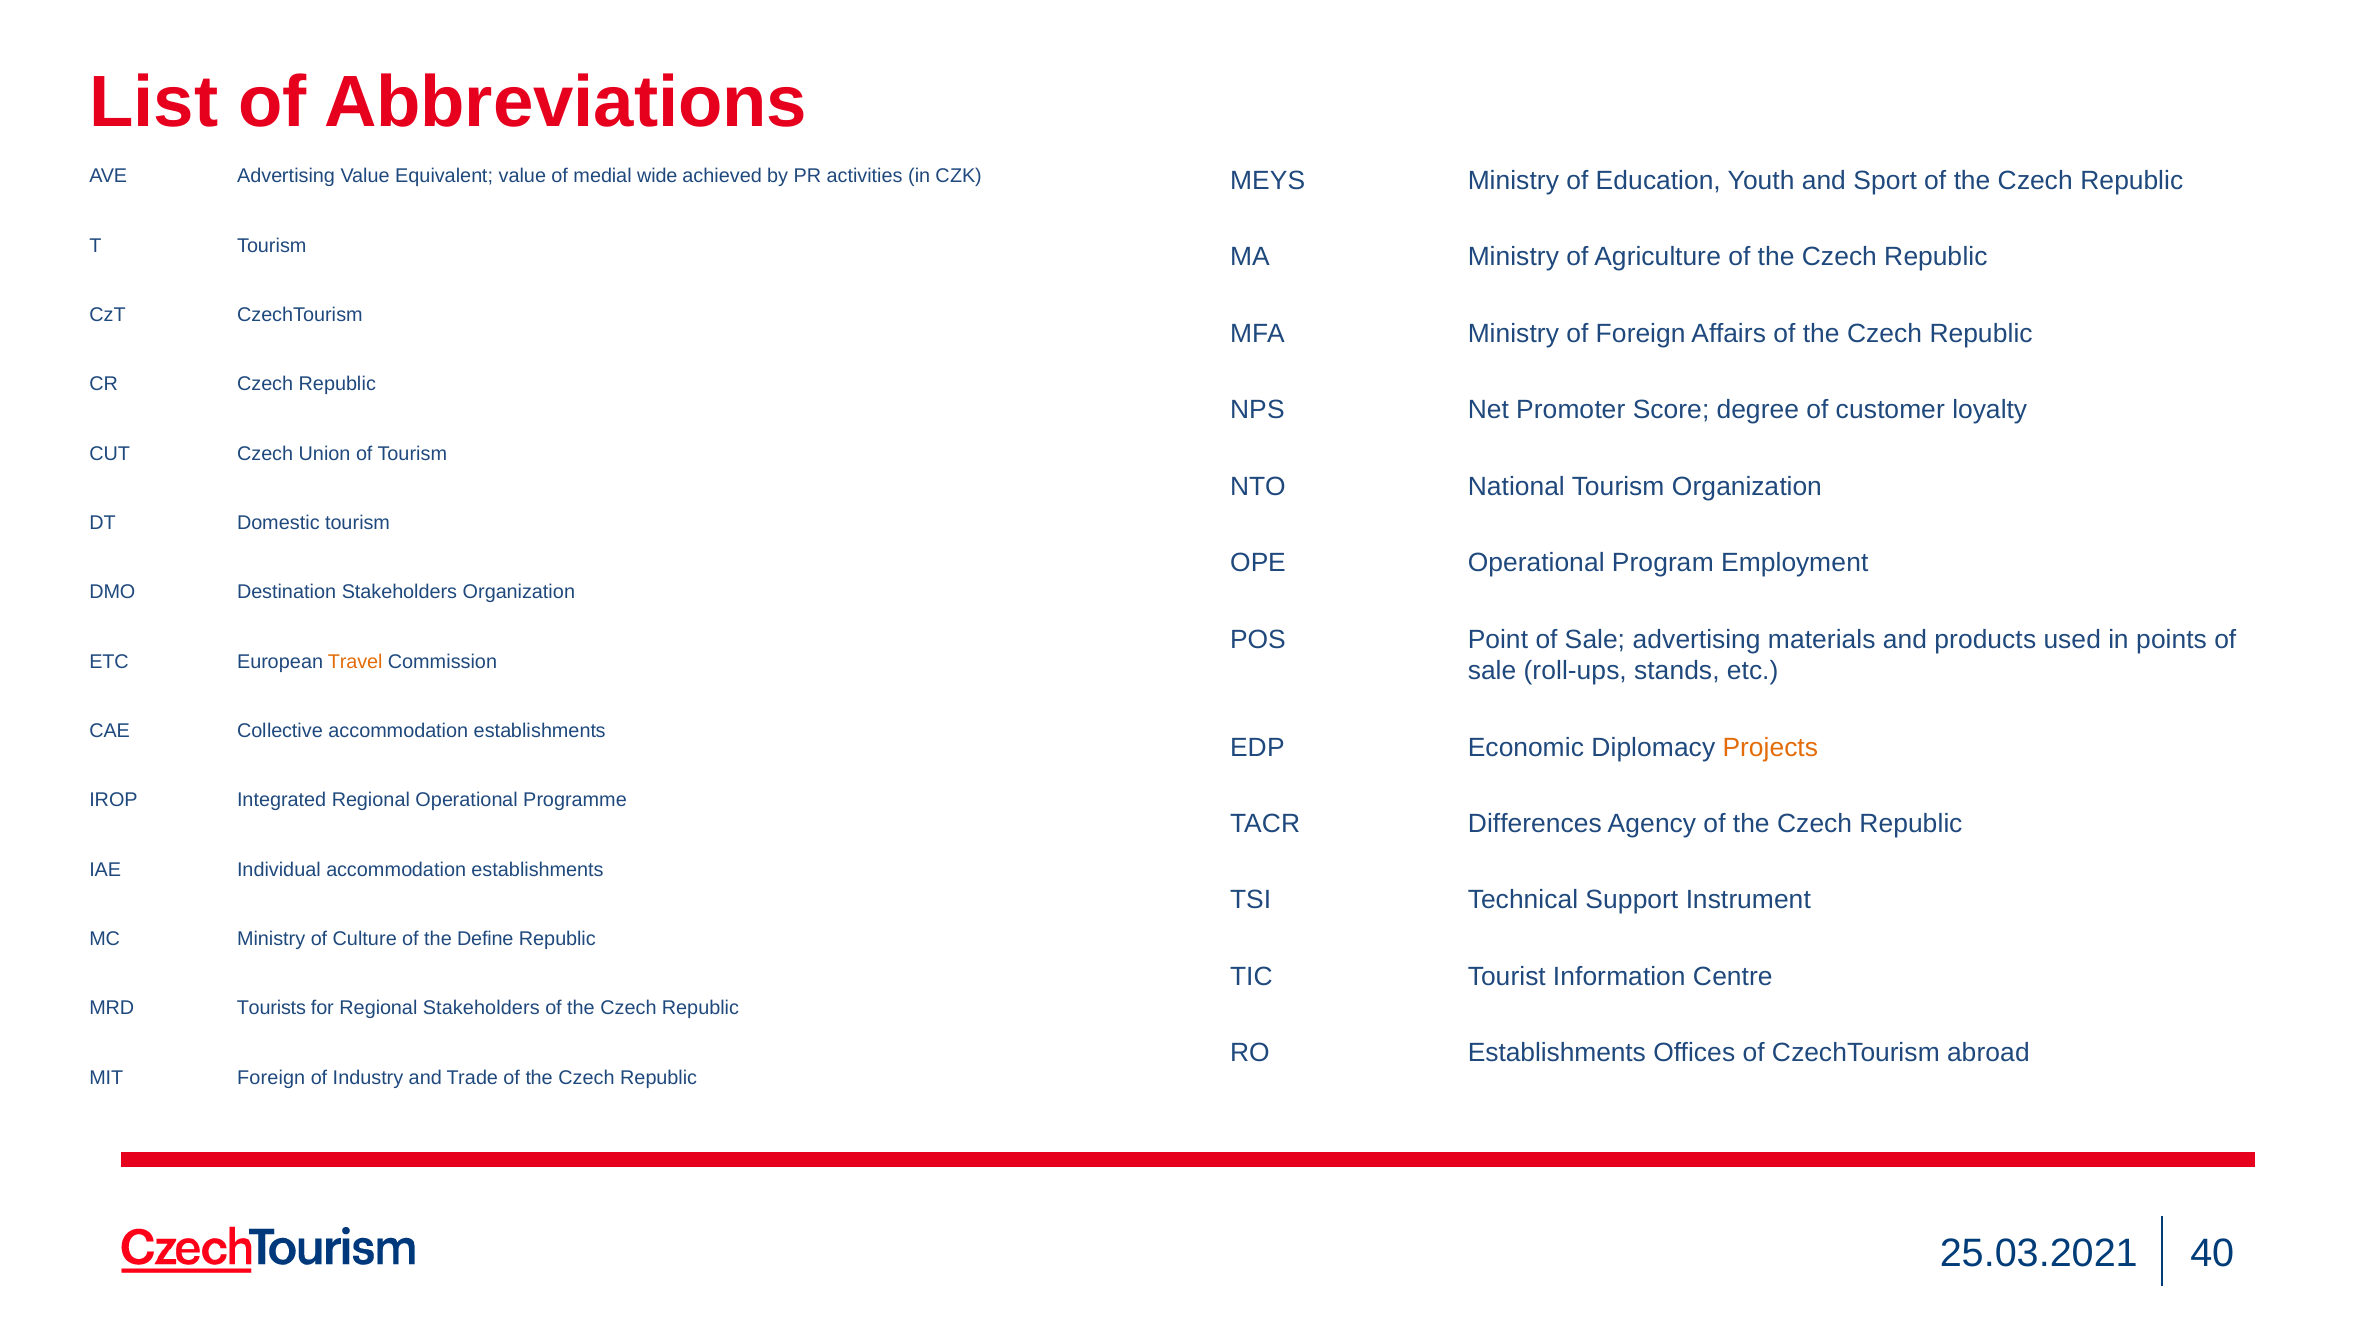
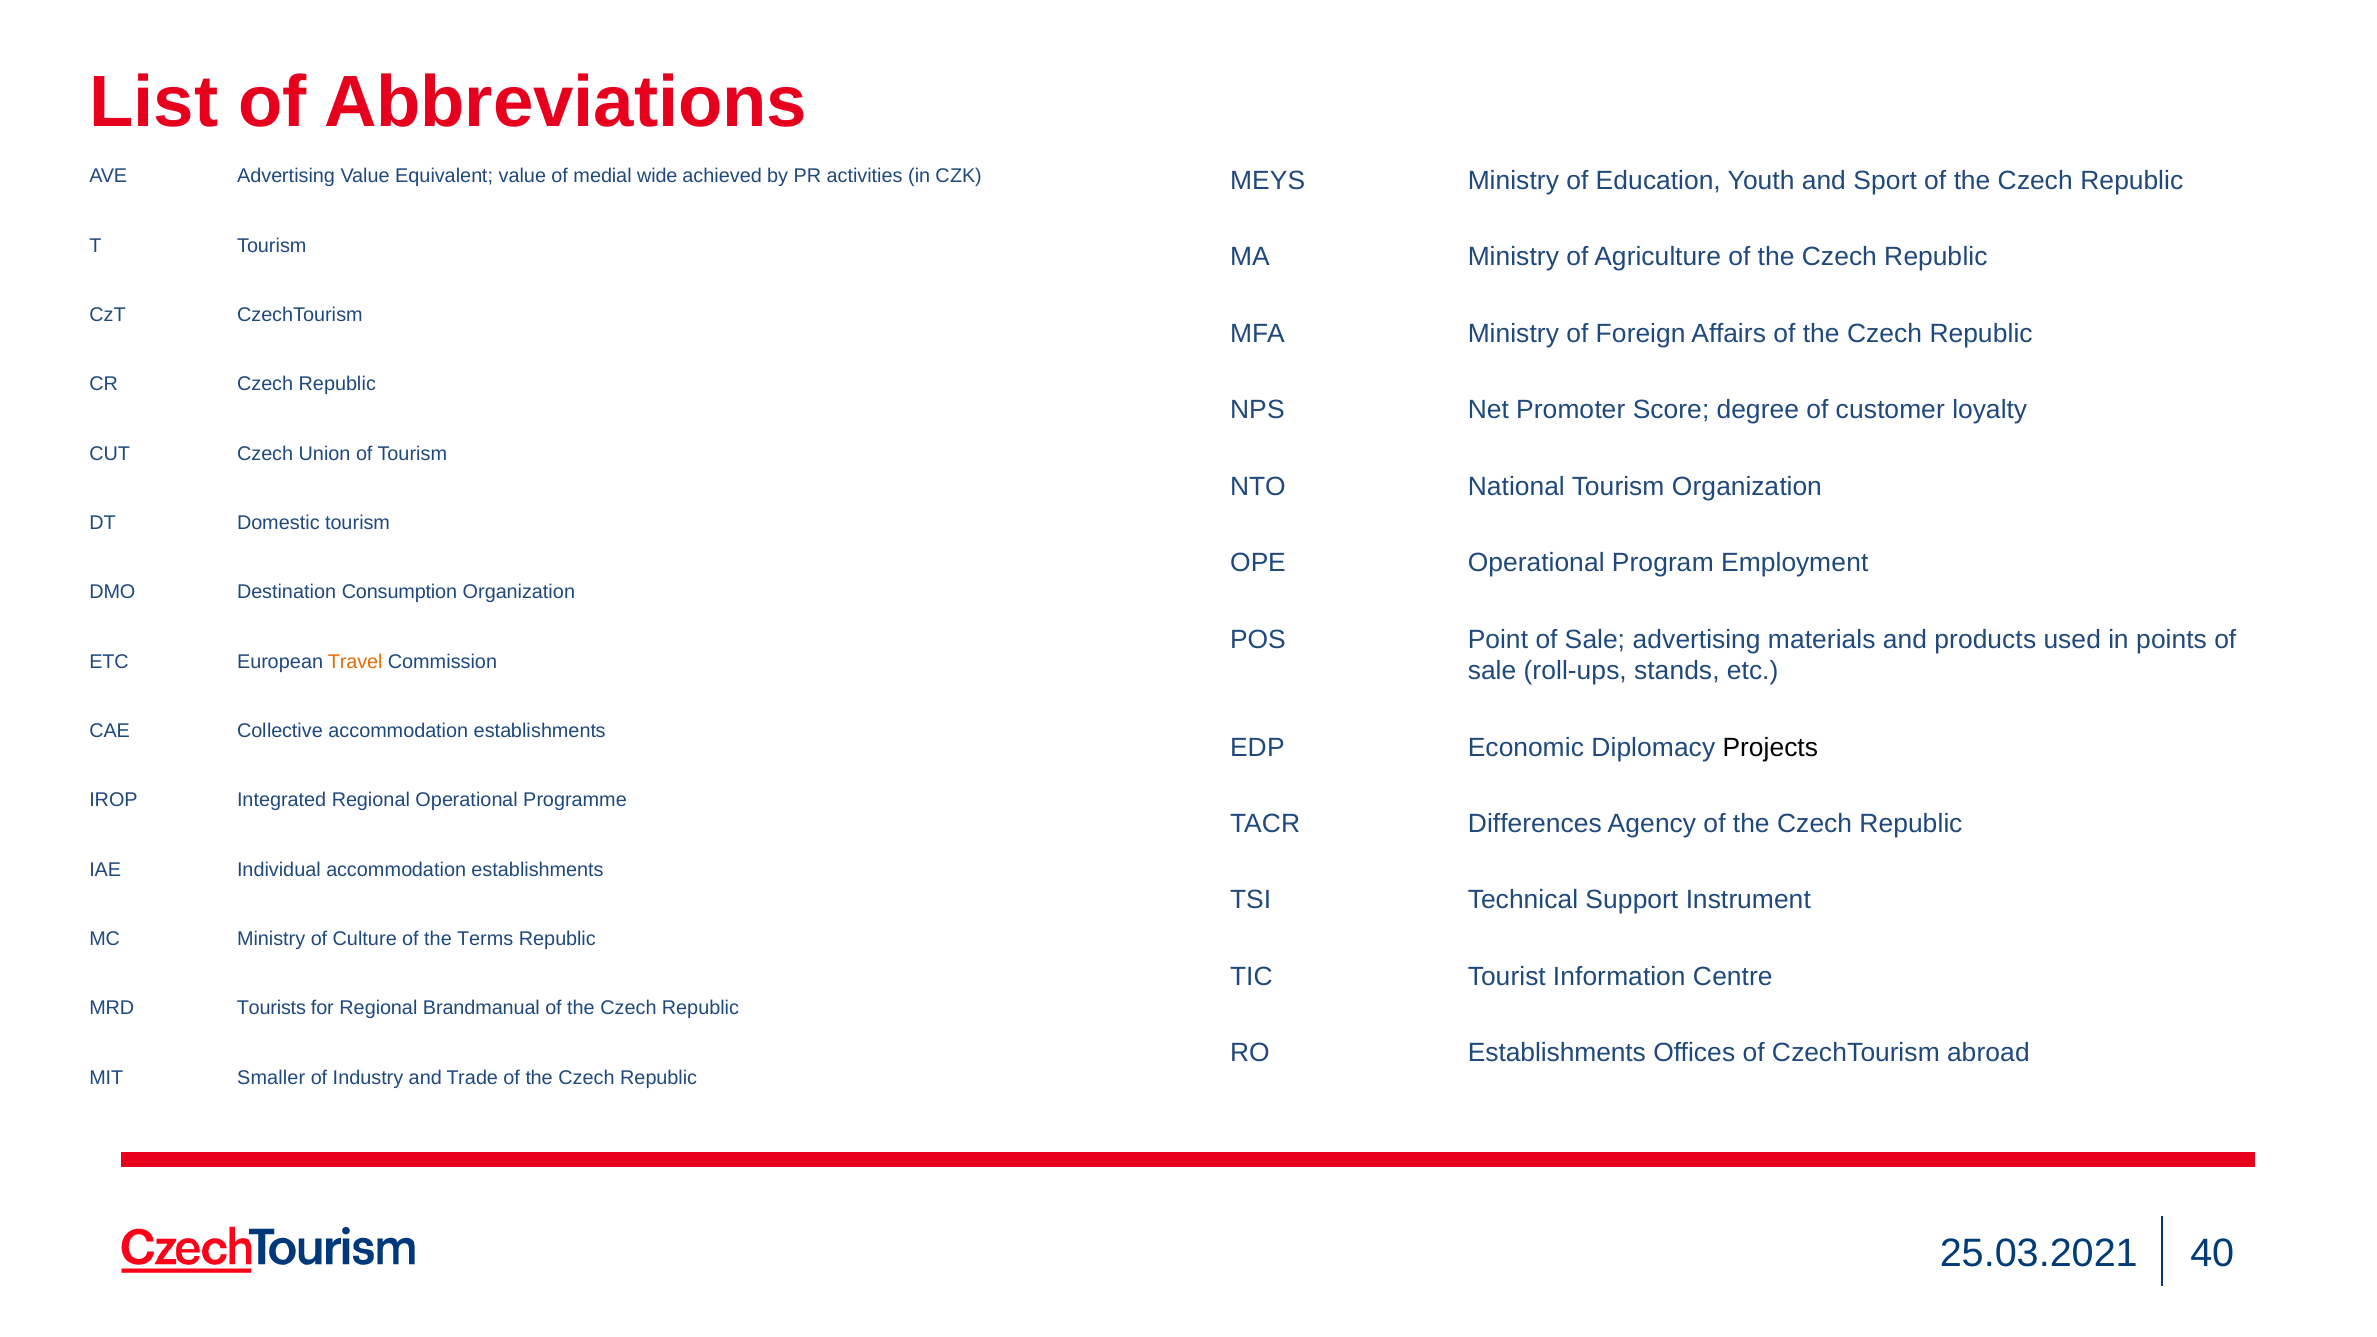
Destination Stakeholders: Stakeholders -> Consumption (399, 592)
Projects colour: orange -> black (1770, 747)
Define: Define -> Terms (485, 939)
Regional Stakeholders: Stakeholders -> Brandmanual (481, 1008)
MIT Foreign: Foreign -> Smaller (271, 1078)
